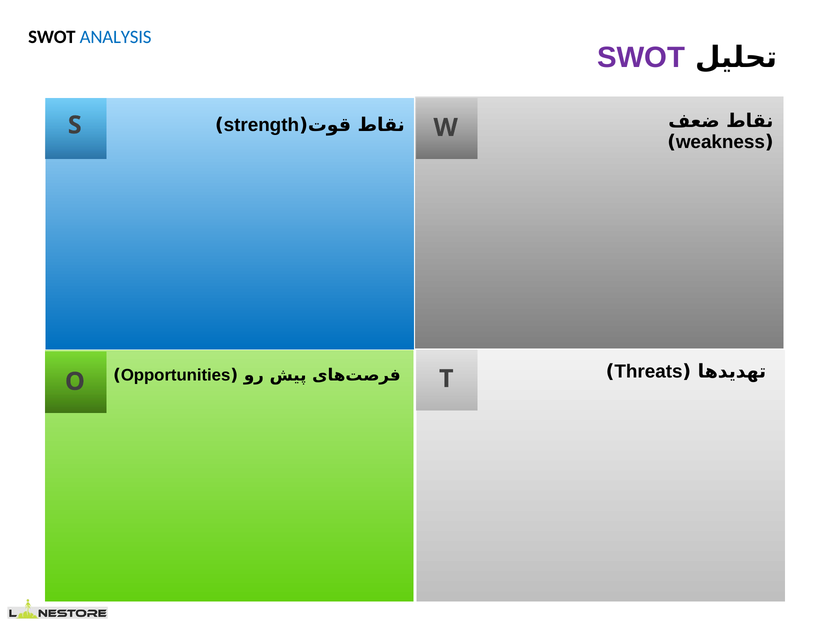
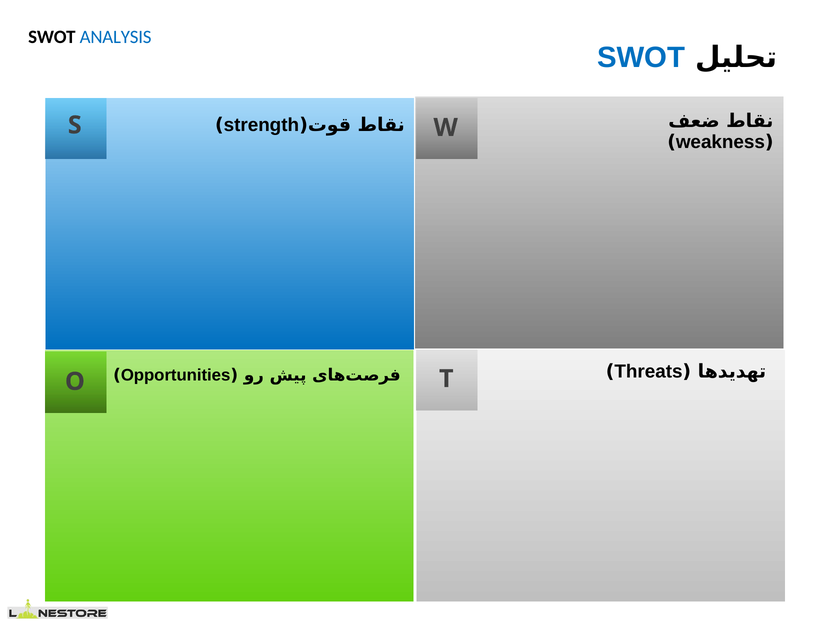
SWOT colour: purple -> blue (641, 57)
